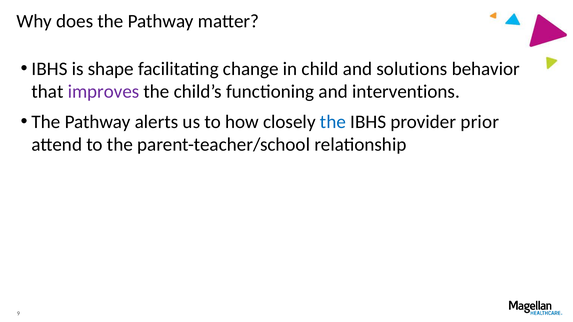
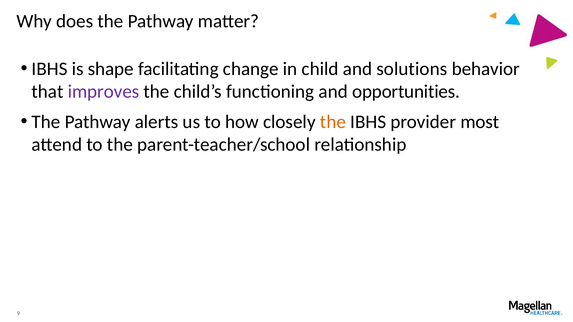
interventions: interventions -> opportunities (406, 92)
the colour: blue -> orange (333, 122)
prior: prior -> most (480, 122)
